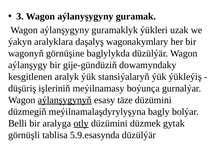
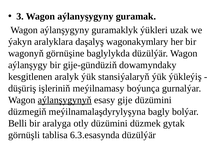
täze: täze -> gije (125, 100)
otly underline: present -> none (81, 123)
5.9.esasynda: 5.9.esasynda -> 6.3.esasynda (95, 135)
